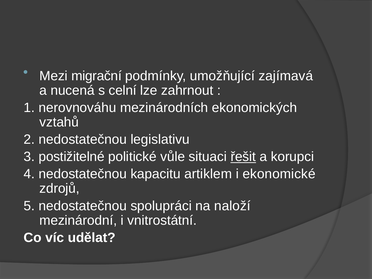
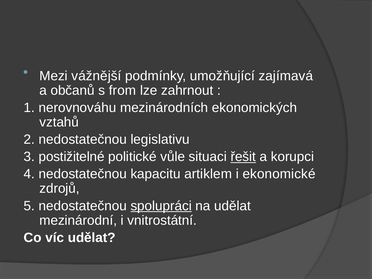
migrační: migrační -> vážnější (96, 76)
nucená: nucená -> občanů (73, 90)
celní: celní -> from (123, 90)
spolupráci underline: none -> present (161, 206)
na naloží: naloží -> udělat (232, 206)
